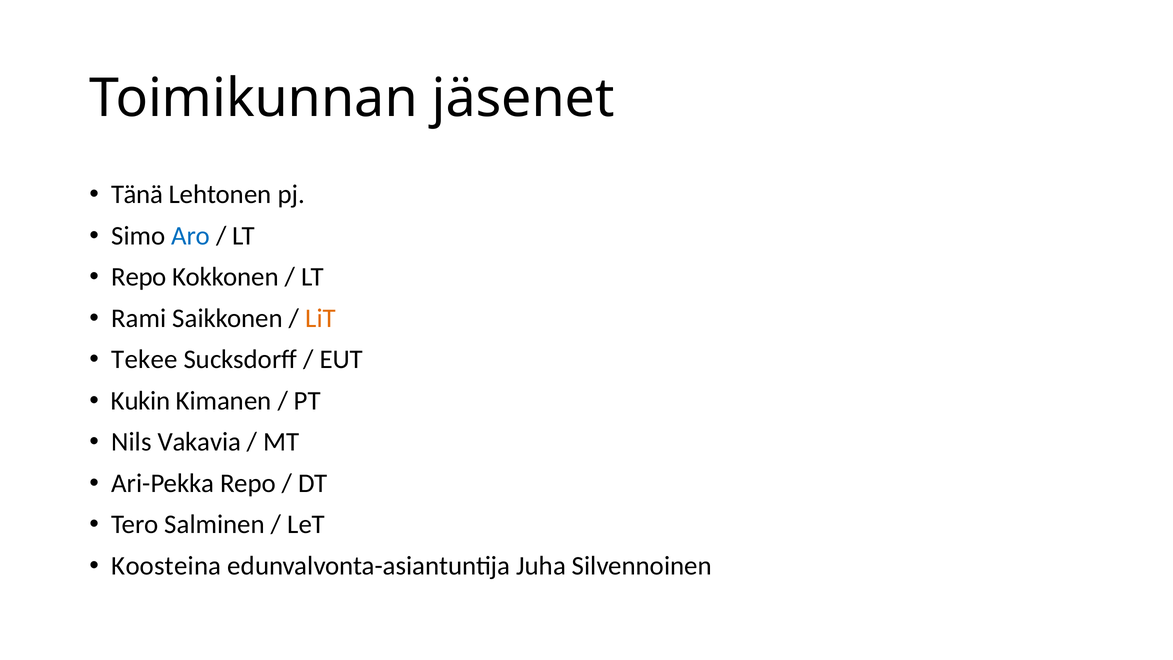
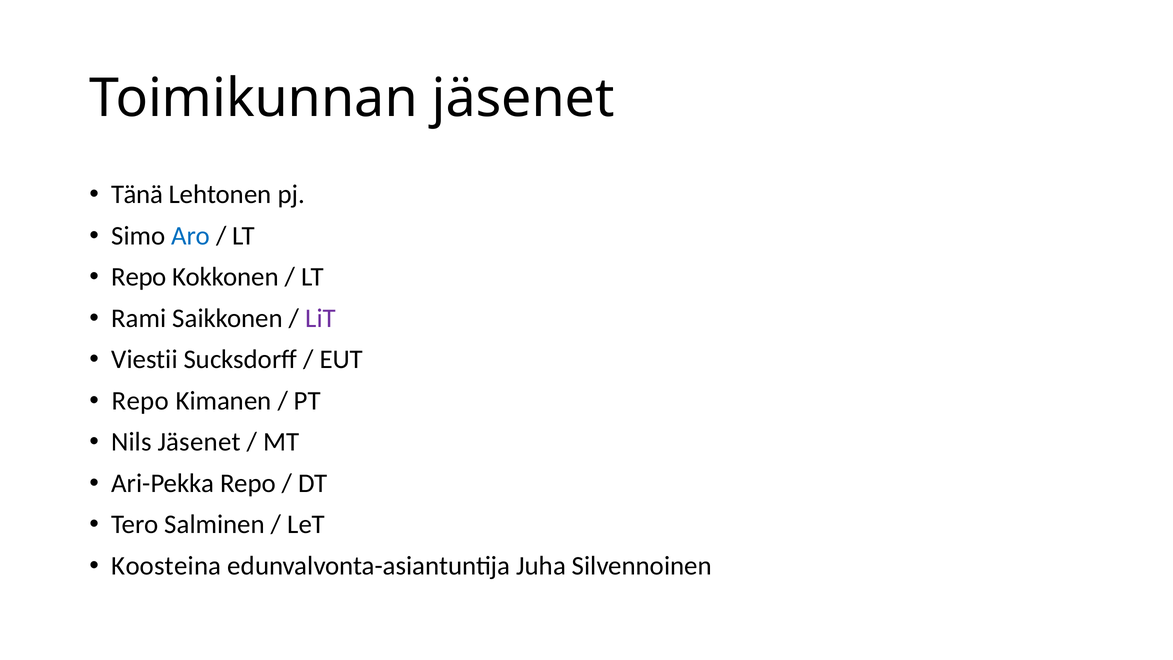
LiT colour: orange -> purple (321, 318)
Tekee: Tekee -> Viestii (145, 359)
Kukin: Kukin -> Repo (140, 401)
Nils Vakavia: Vakavia -> Jäsenet (199, 442)
